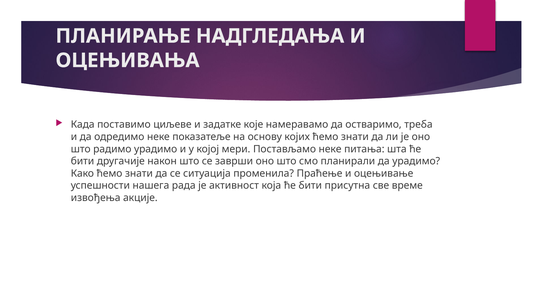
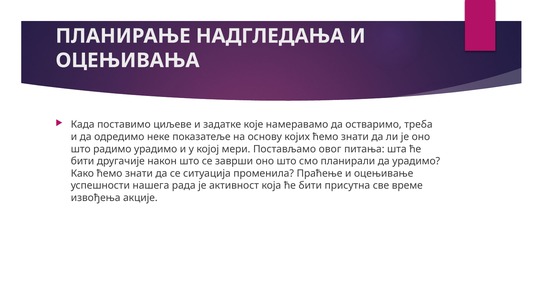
Постављамо неке: неке -> овог (330, 149)
